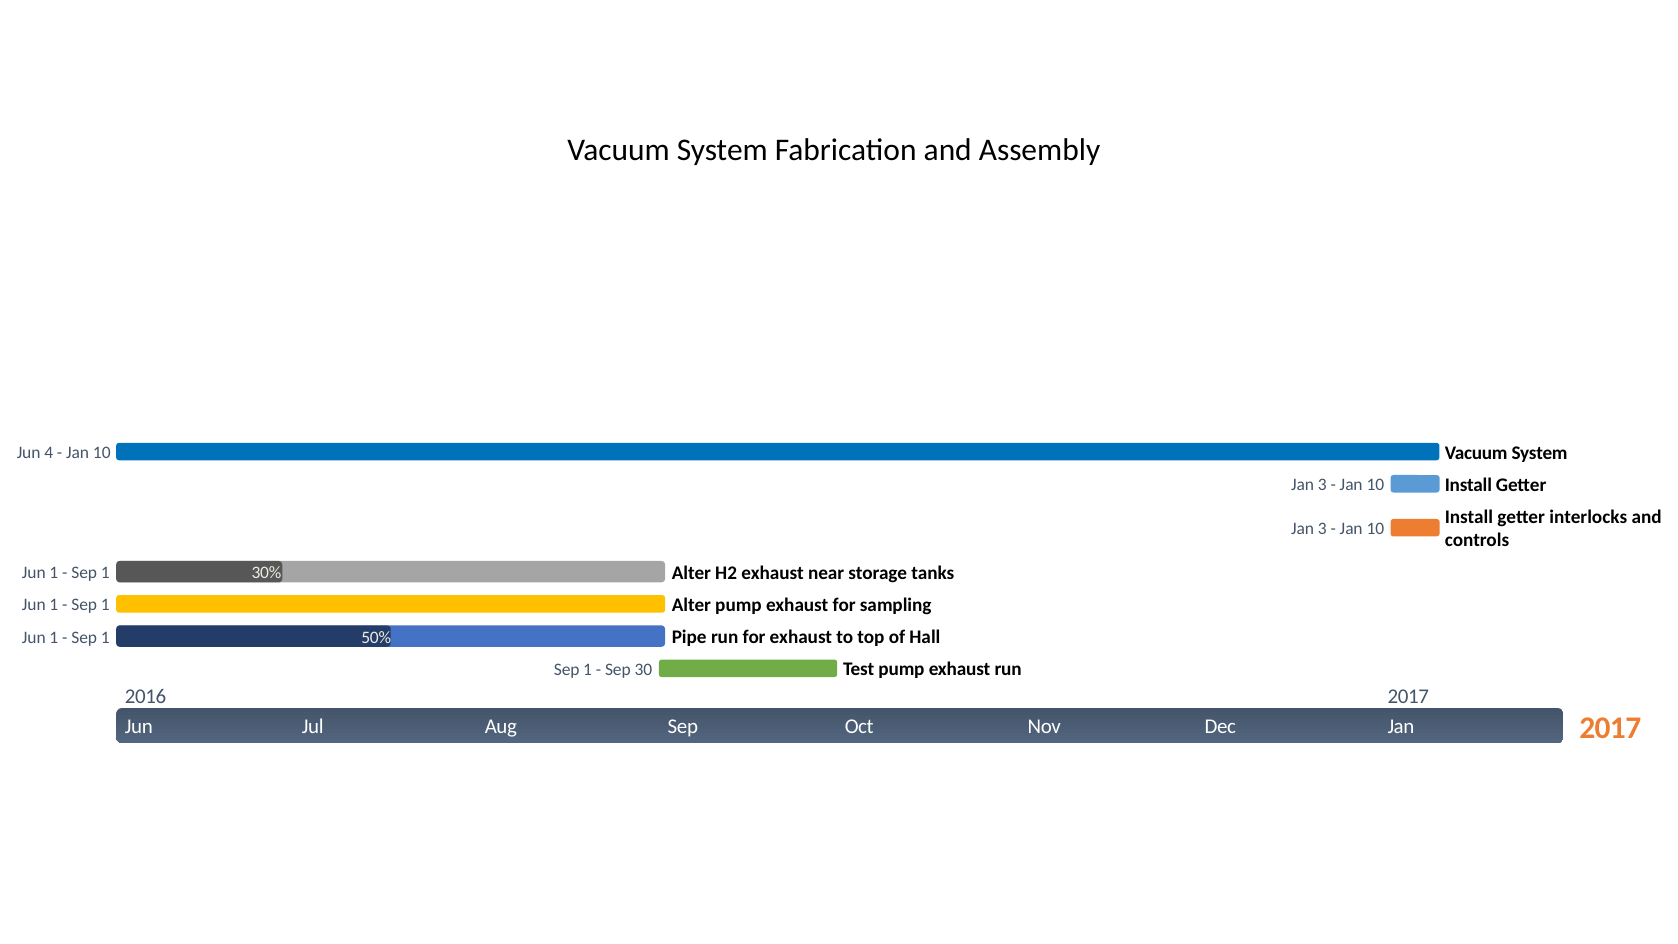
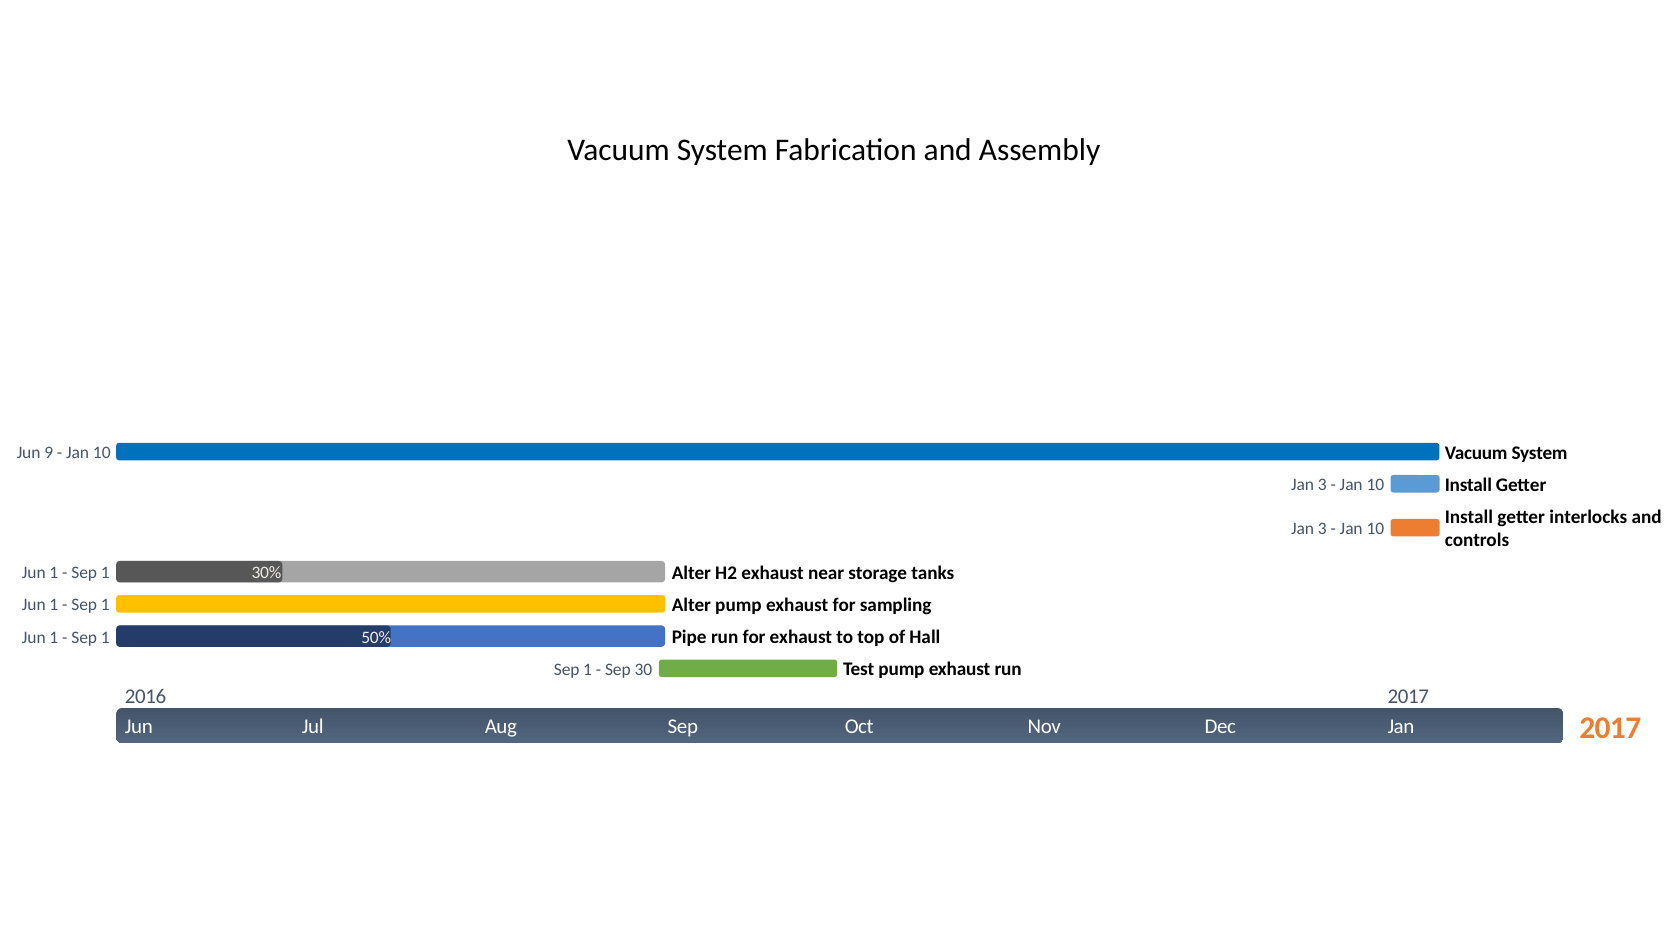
4: 4 -> 9 (49, 453)
